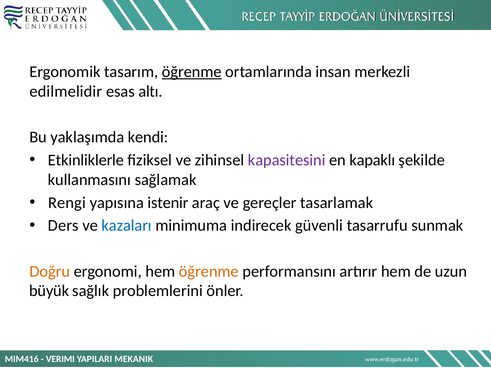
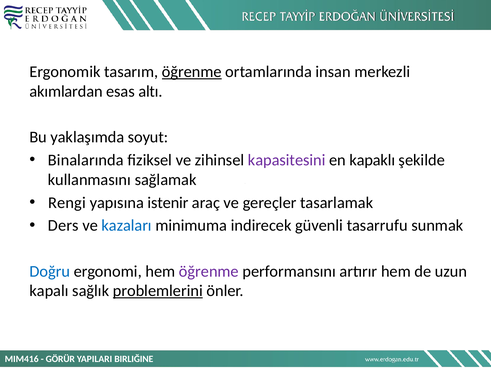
edilmelidir: edilmelidir -> akımlardan (66, 92)
kendi: kendi -> soyut (148, 137)
Etkinliklerle: Etkinliklerle -> Binalarında (86, 160)
Doğru colour: orange -> blue (50, 271)
öğrenme colour: orange -> purple (209, 271)
büyük: büyük -> kapalı (49, 291)
problemlerini underline: none -> present (158, 291)
VERIMI: VERIMI -> GÖRÜR (60, 359)
MEKANIK: MEKANIK -> BIRLIĞINE (134, 359)
